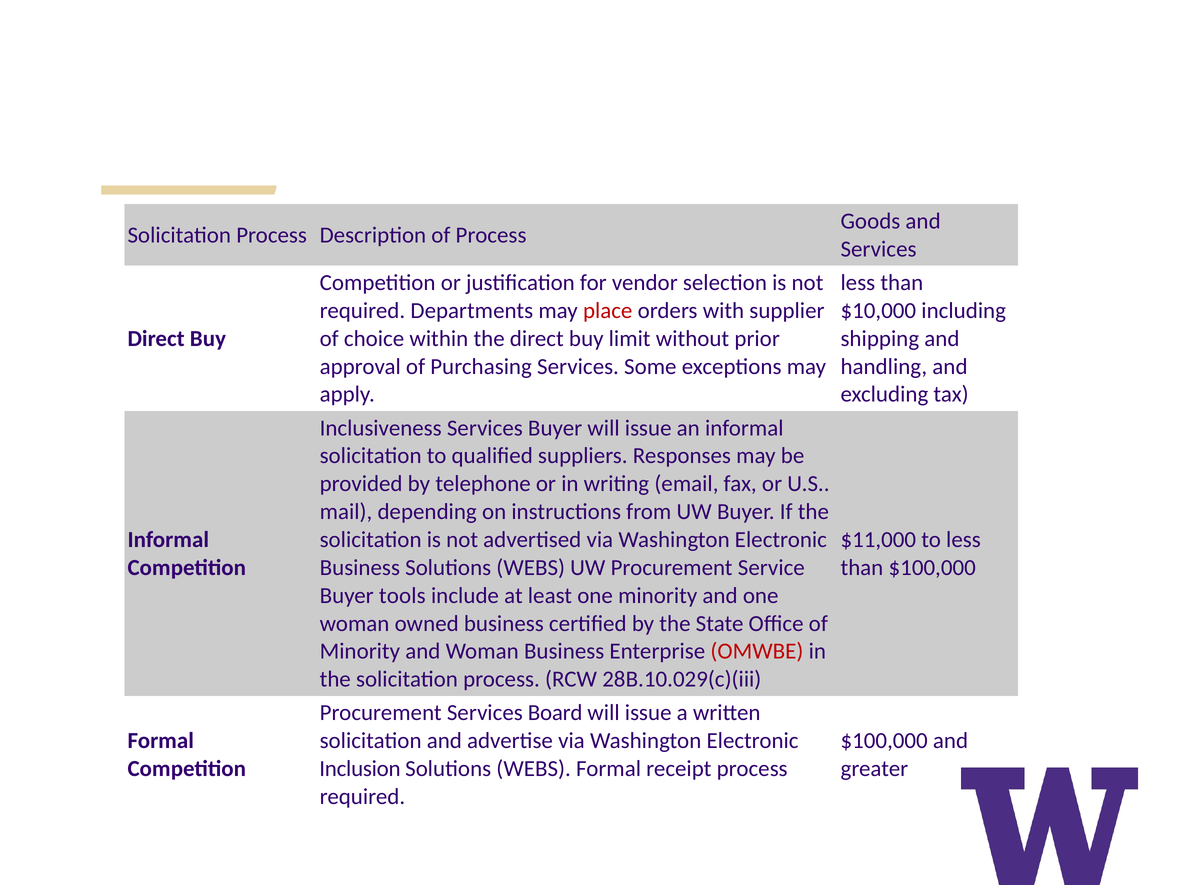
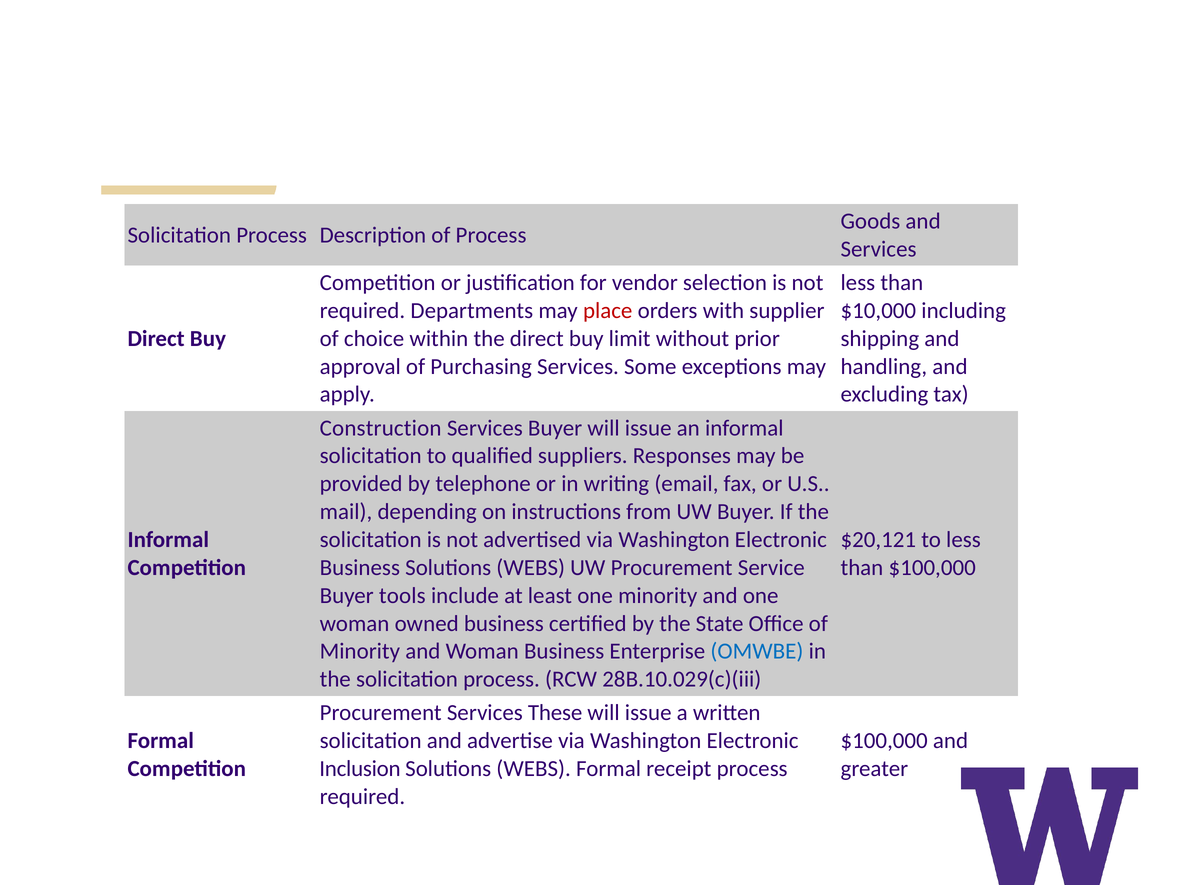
Inclusiveness: Inclusiveness -> Construction (381, 428)
$11,000: $11,000 -> $20,121 (878, 540)
OMWBE colour: red -> blue (757, 651)
Board: Board -> These (555, 713)
